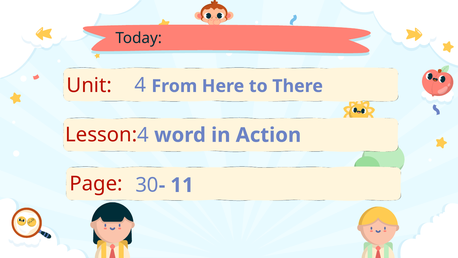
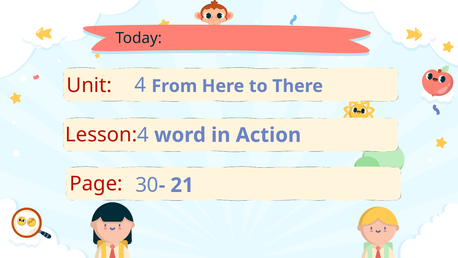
11: 11 -> 21 (182, 185)
